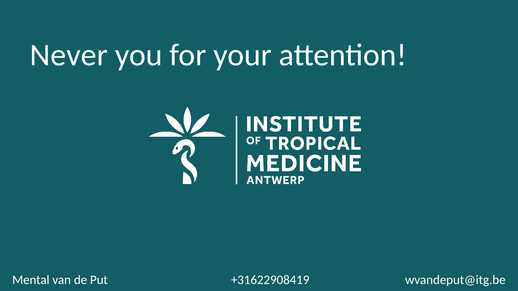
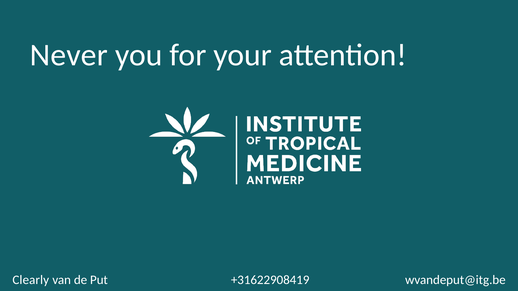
Mental: Mental -> Clearly (31, 280)
